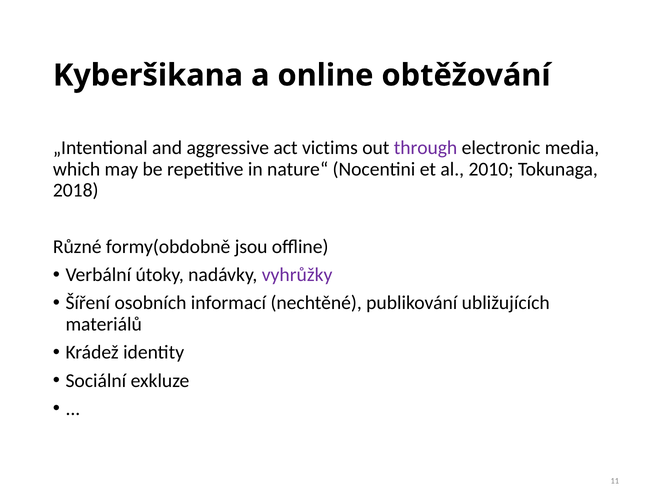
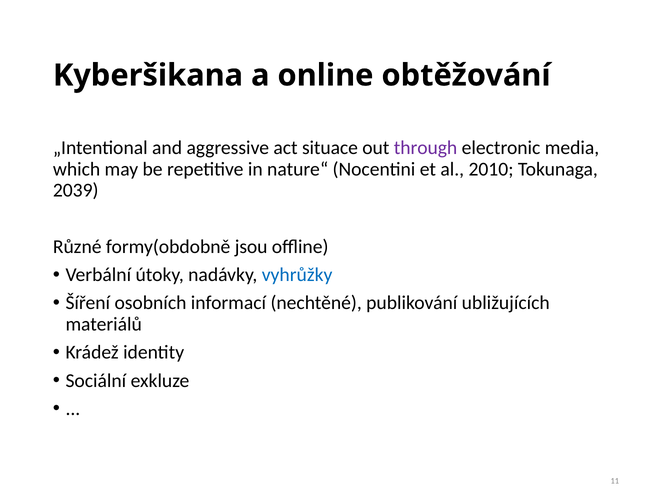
victims: victims -> situace (330, 148)
2018: 2018 -> 2039 (76, 190)
vyhrůžky colour: purple -> blue (297, 275)
